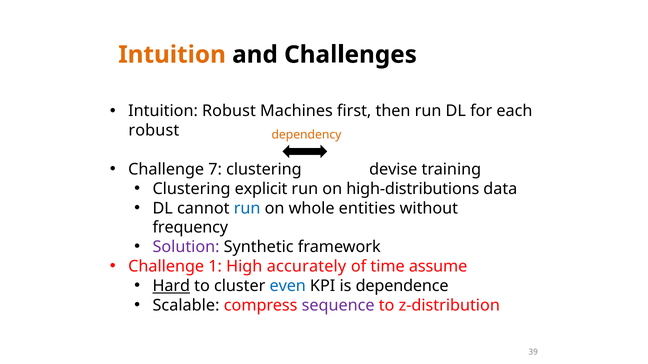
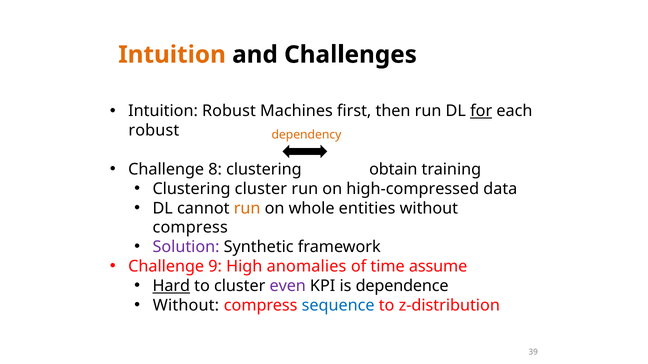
for underline: none -> present (481, 111)
7: 7 -> 8 (215, 170)
devise: devise -> obtain (393, 170)
Clustering explicit: explicit -> cluster (261, 189)
high-distributions: high-distributions -> high-compressed (413, 189)
run colour: blue -> orange (247, 208)
frequency: frequency -> compress (190, 228)
1: 1 -> 9 (215, 267)
accurately: accurately -> anomalies (307, 267)
even colour: blue -> purple (288, 286)
Scalable: Scalable -> Without (186, 306)
sequence colour: purple -> blue (338, 306)
